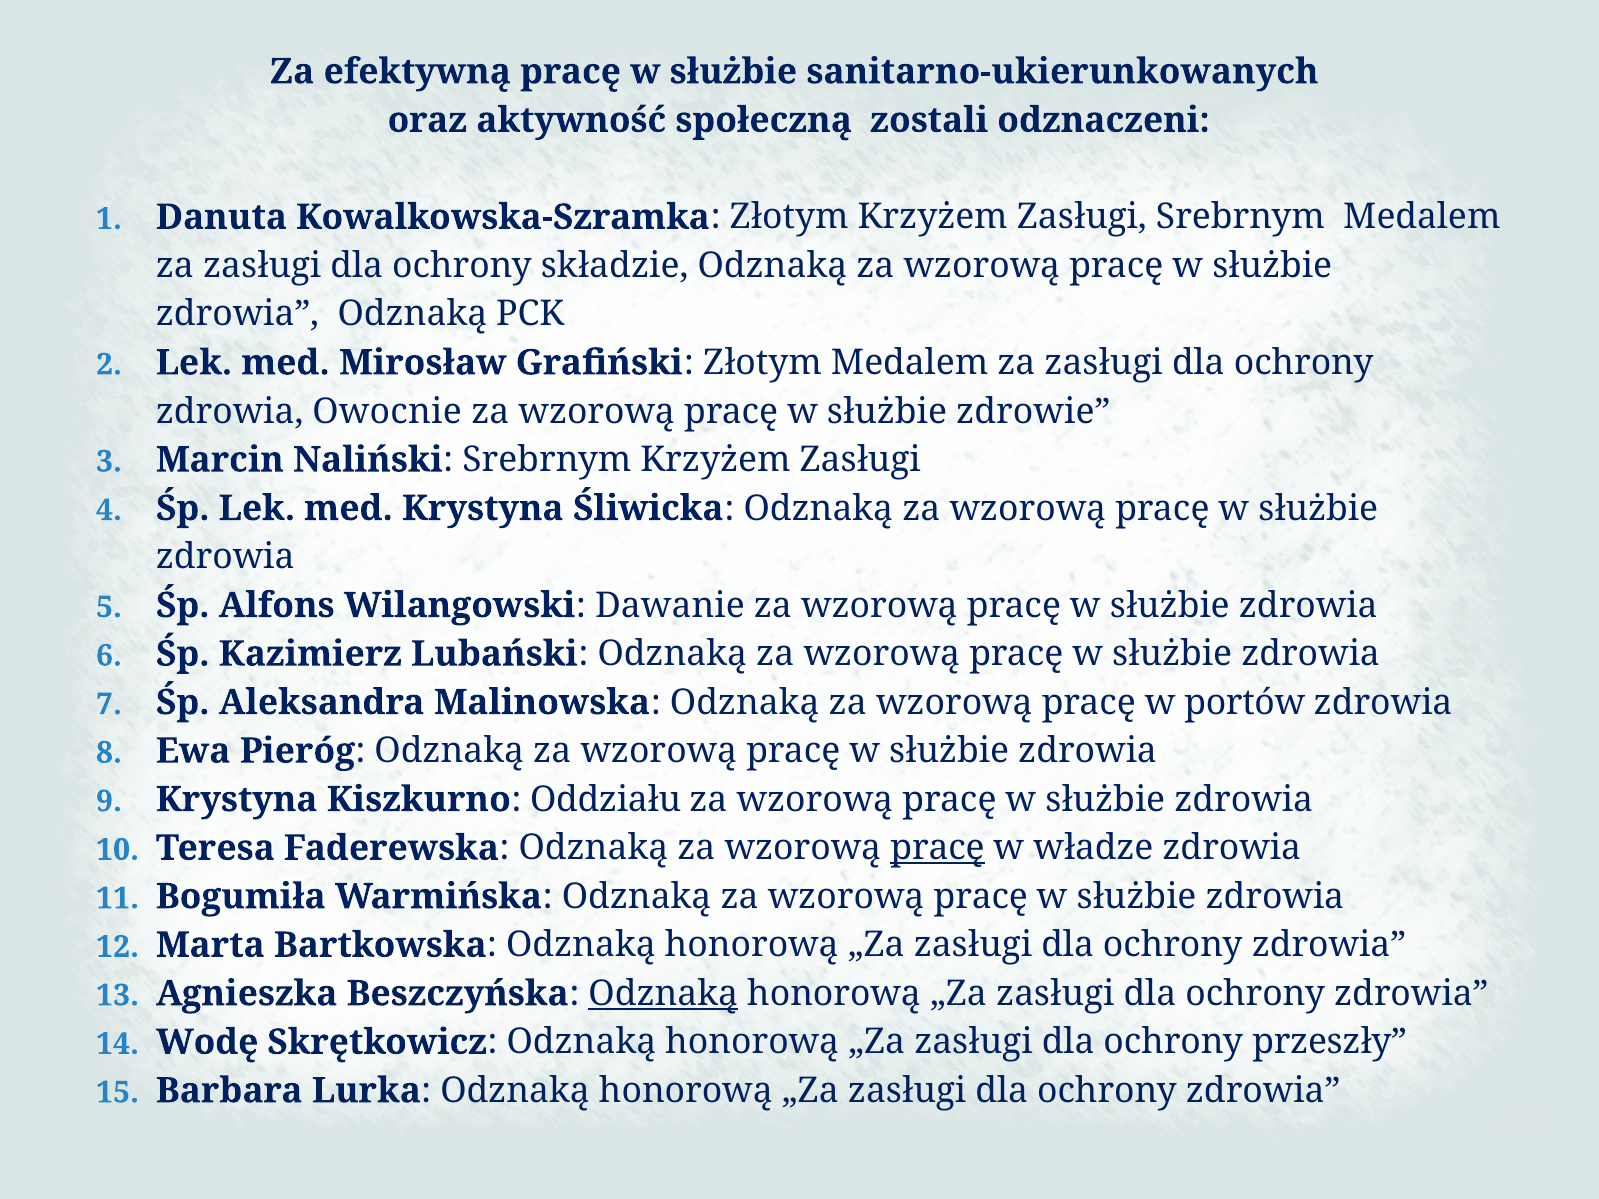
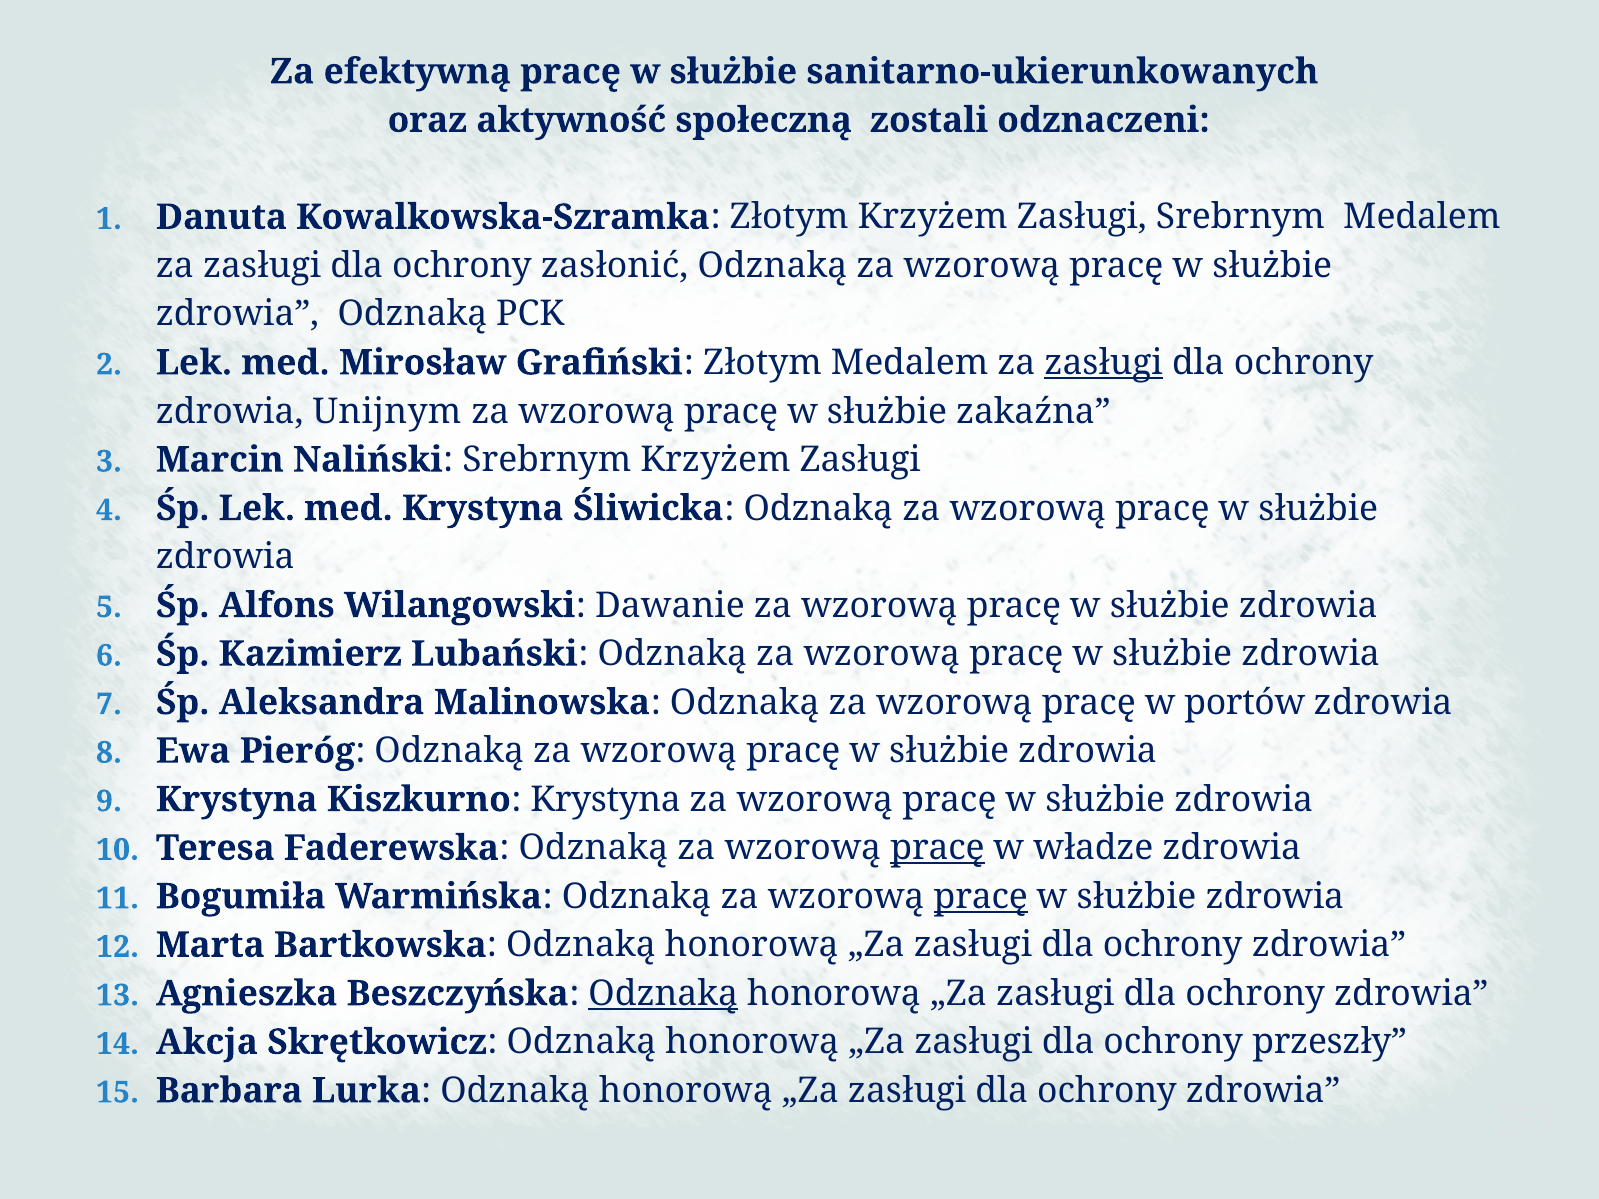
składzie: składzie -> zasłonić (615, 266)
zasługi underline: none -> present (1104, 363)
Owocnie: Owocnie -> Unijnym (387, 411)
zdrowie: zdrowie -> zakaźna (1033, 411)
Kiszkurno Oddziału: Oddziału -> Krystyna (606, 800)
pracę underline: none -> present (981, 897)
Wodę: Wodę -> Akcja (207, 1042)
